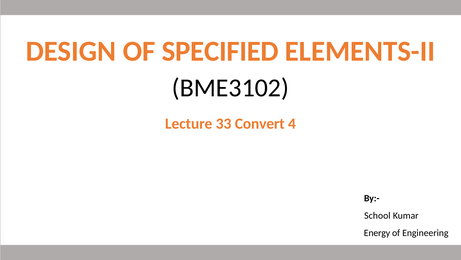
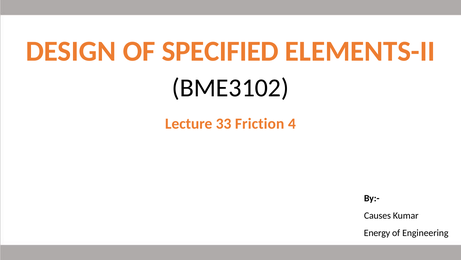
Convert: Convert -> Friction (260, 123)
School: School -> Causes (377, 215)
